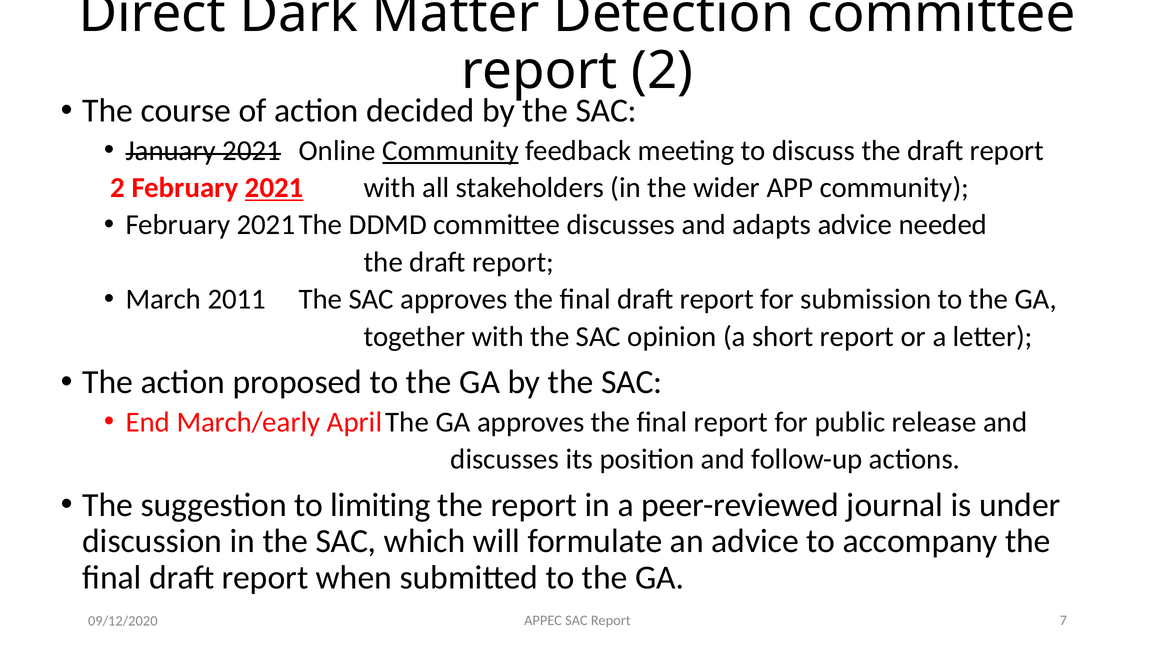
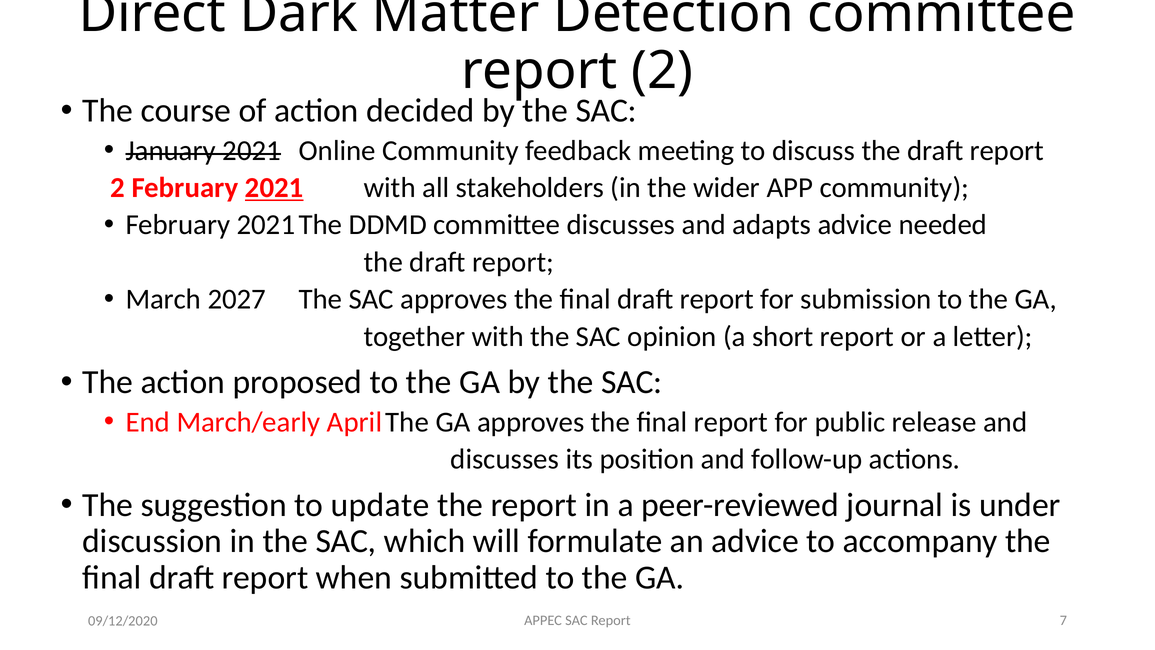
Community underline: present -> none (450, 150)
2011: 2011 -> 2027 (237, 299)
limiting: limiting -> update (380, 505)
